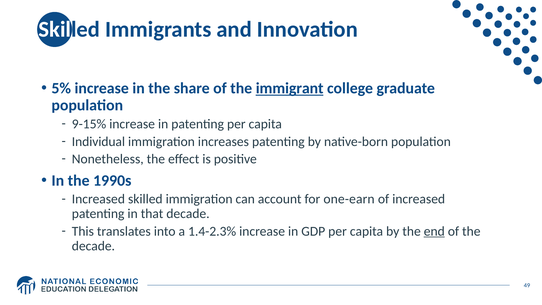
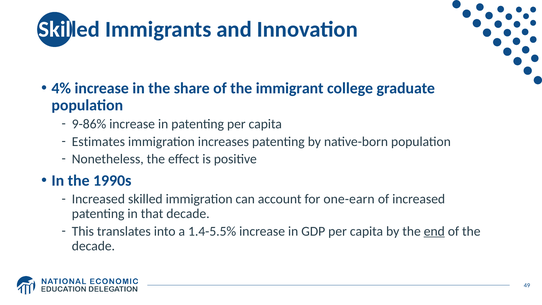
5%: 5% -> 4% (61, 88)
immigrant underline: present -> none (290, 88)
9-15%: 9-15% -> 9-86% (89, 124)
Individual: Individual -> Estimates (98, 141)
1.4-2.3%: 1.4-2.3% -> 1.4-5.5% (212, 231)
